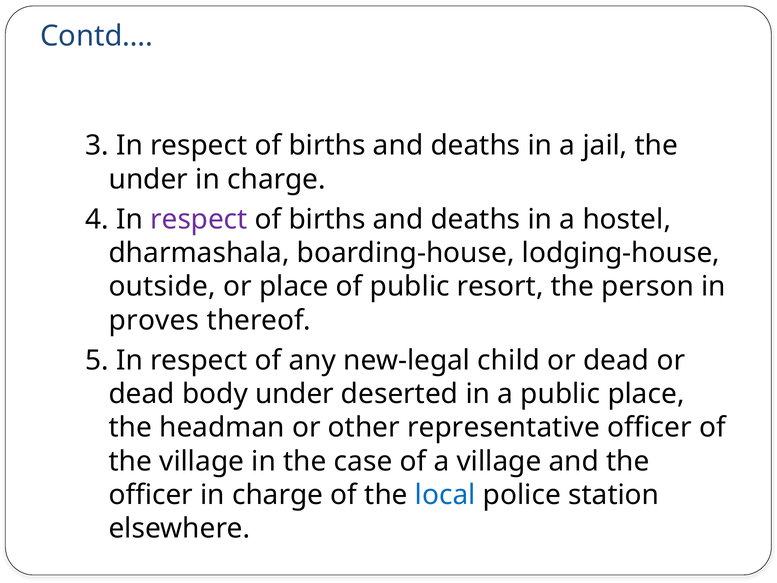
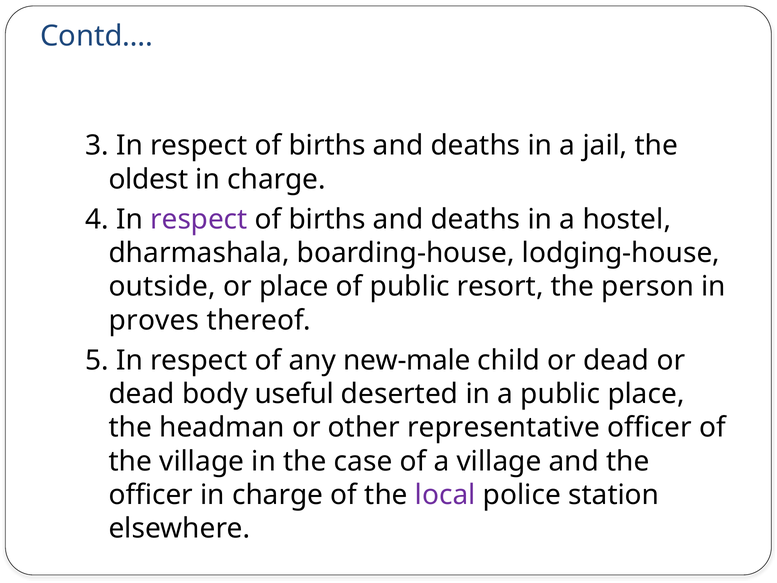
under: under -> oldest (148, 179)
new-legal: new-legal -> new-male (407, 360)
body under: under -> useful (295, 394)
local colour: blue -> purple (445, 495)
